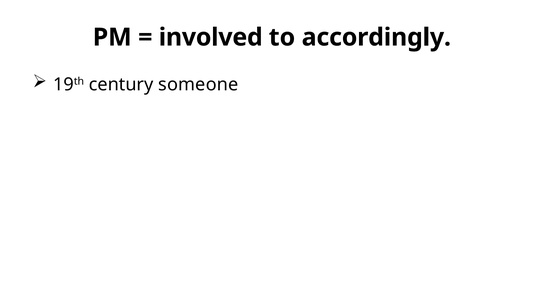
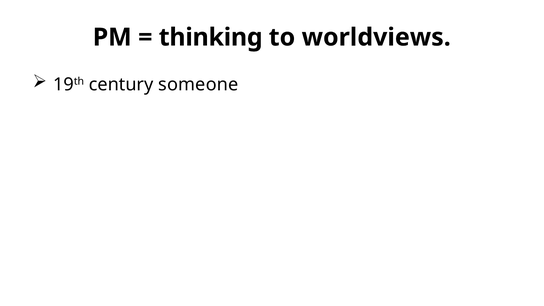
involved: involved -> thinking (211, 37)
accordingly: accordingly -> worldviews (376, 37)
